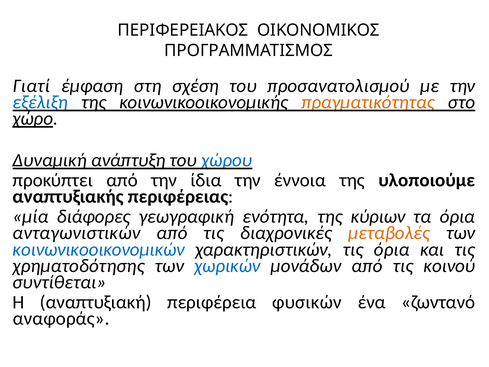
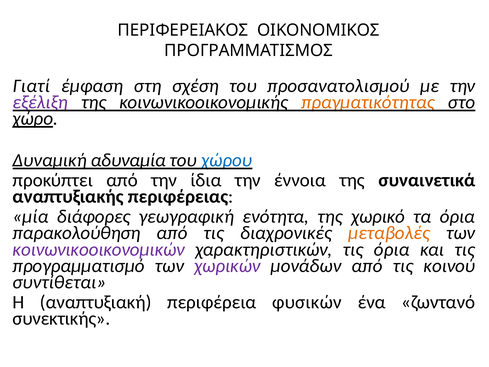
εξέλιξη colour: blue -> purple (40, 102)
ανάπτυξη: ανάπτυξη -> αδυναμία (128, 160)
υλοποιούμε: υλοποιούμε -> συναινετικά (427, 180)
κύριων: κύριων -> χωρικό (378, 216)
ανταγωνιστικών: ανταγωνιστικών -> παρακολούθηση (77, 233)
κοινωνικοοικονομικών colour: blue -> purple (99, 249)
χρηματοδότησης: χρηματοδότησης -> προγραμματισμό (79, 266)
χωρικών colour: blue -> purple (227, 266)
αναφοράς: αναφοράς -> συνεκτικής (61, 318)
